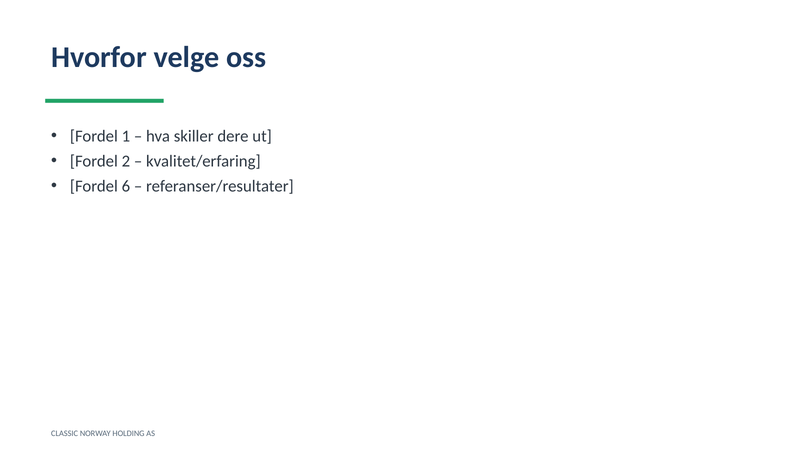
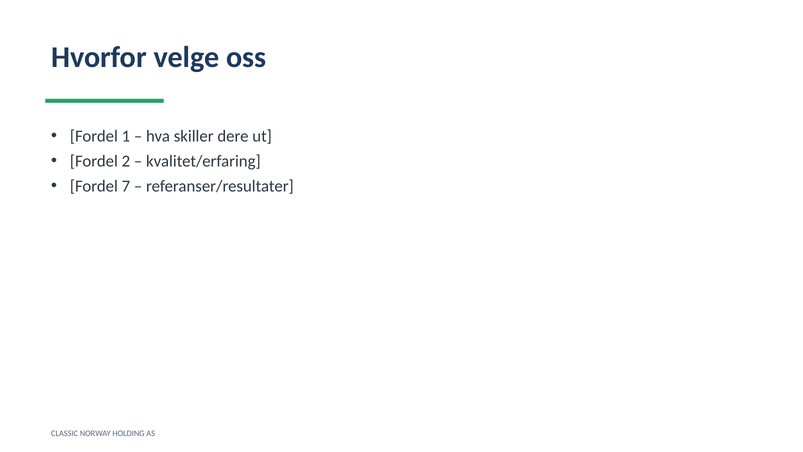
6: 6 -> 7 (126, 186)
